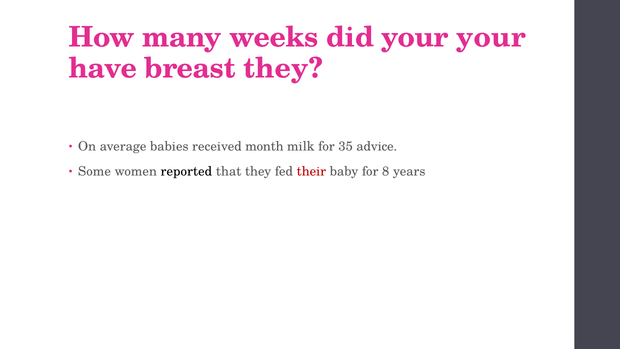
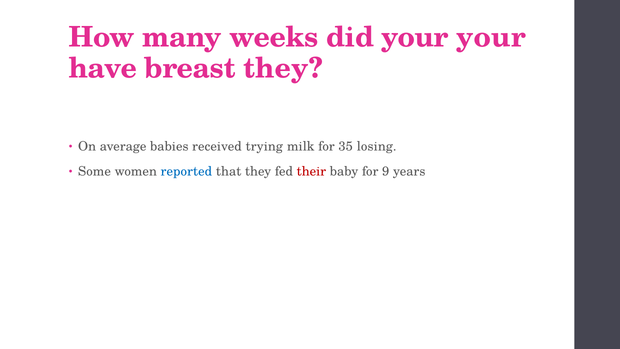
month: month -> trying (264, 146)
advice: advice -> losing (377, 146)
reported colour: black -> blue (186, 172)
8: 8 -> 9 (386, 172)
